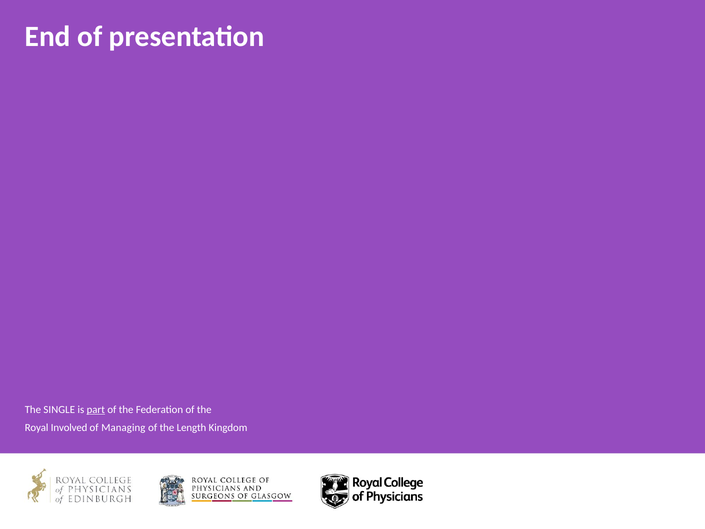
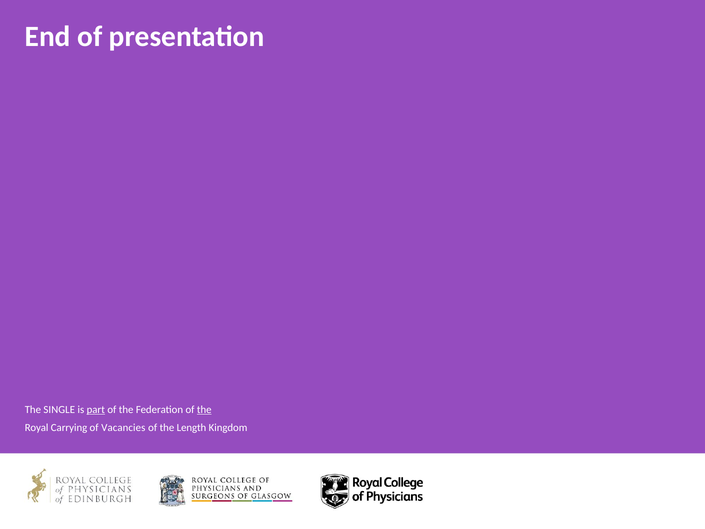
the underline: none -> present (204, 409)
Involved: Involved -> Carrying (69, 428)
Managing: Managing -> Vacancies (123, 428)
